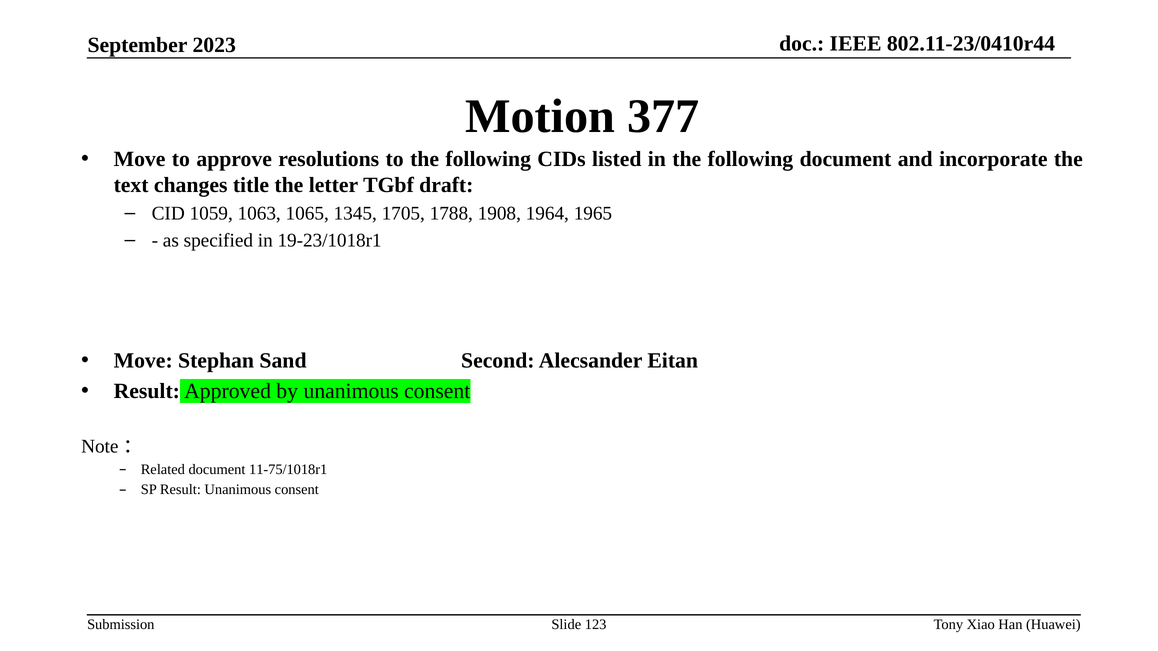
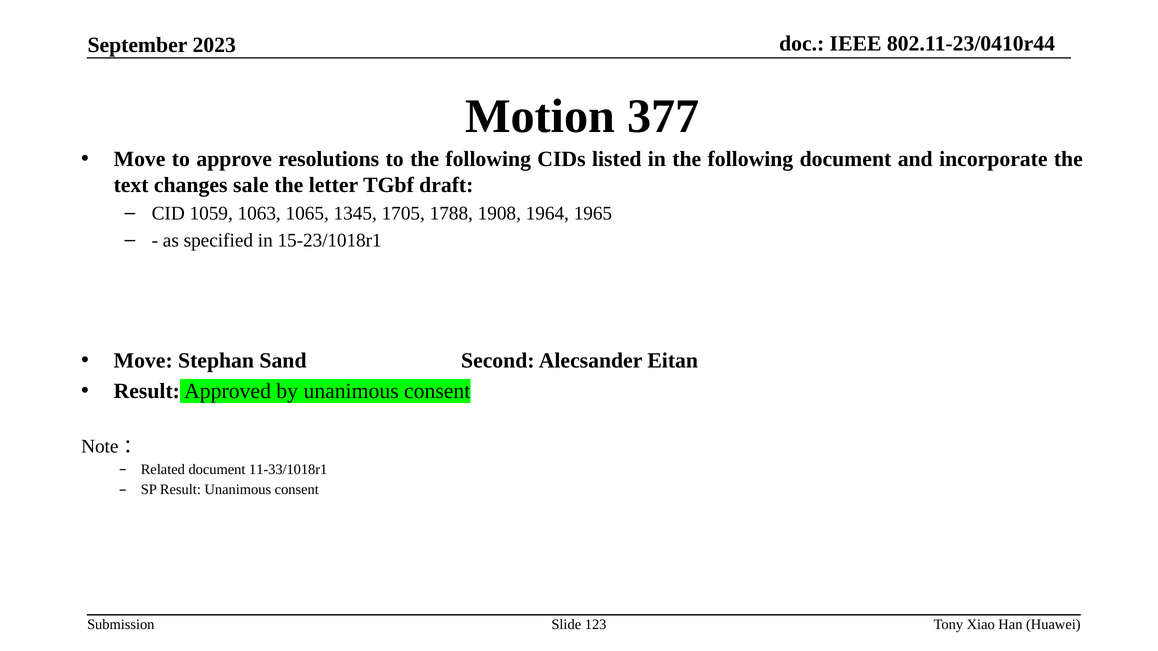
title: title -> sale (251, 185)
19-23/1018r1: 19-23/1018r1 -> 15-23/1018r1 (330, 241)
11-75/1018r1: 11-75/1018r1 -> 11-33/1018r1 (288, 470)
